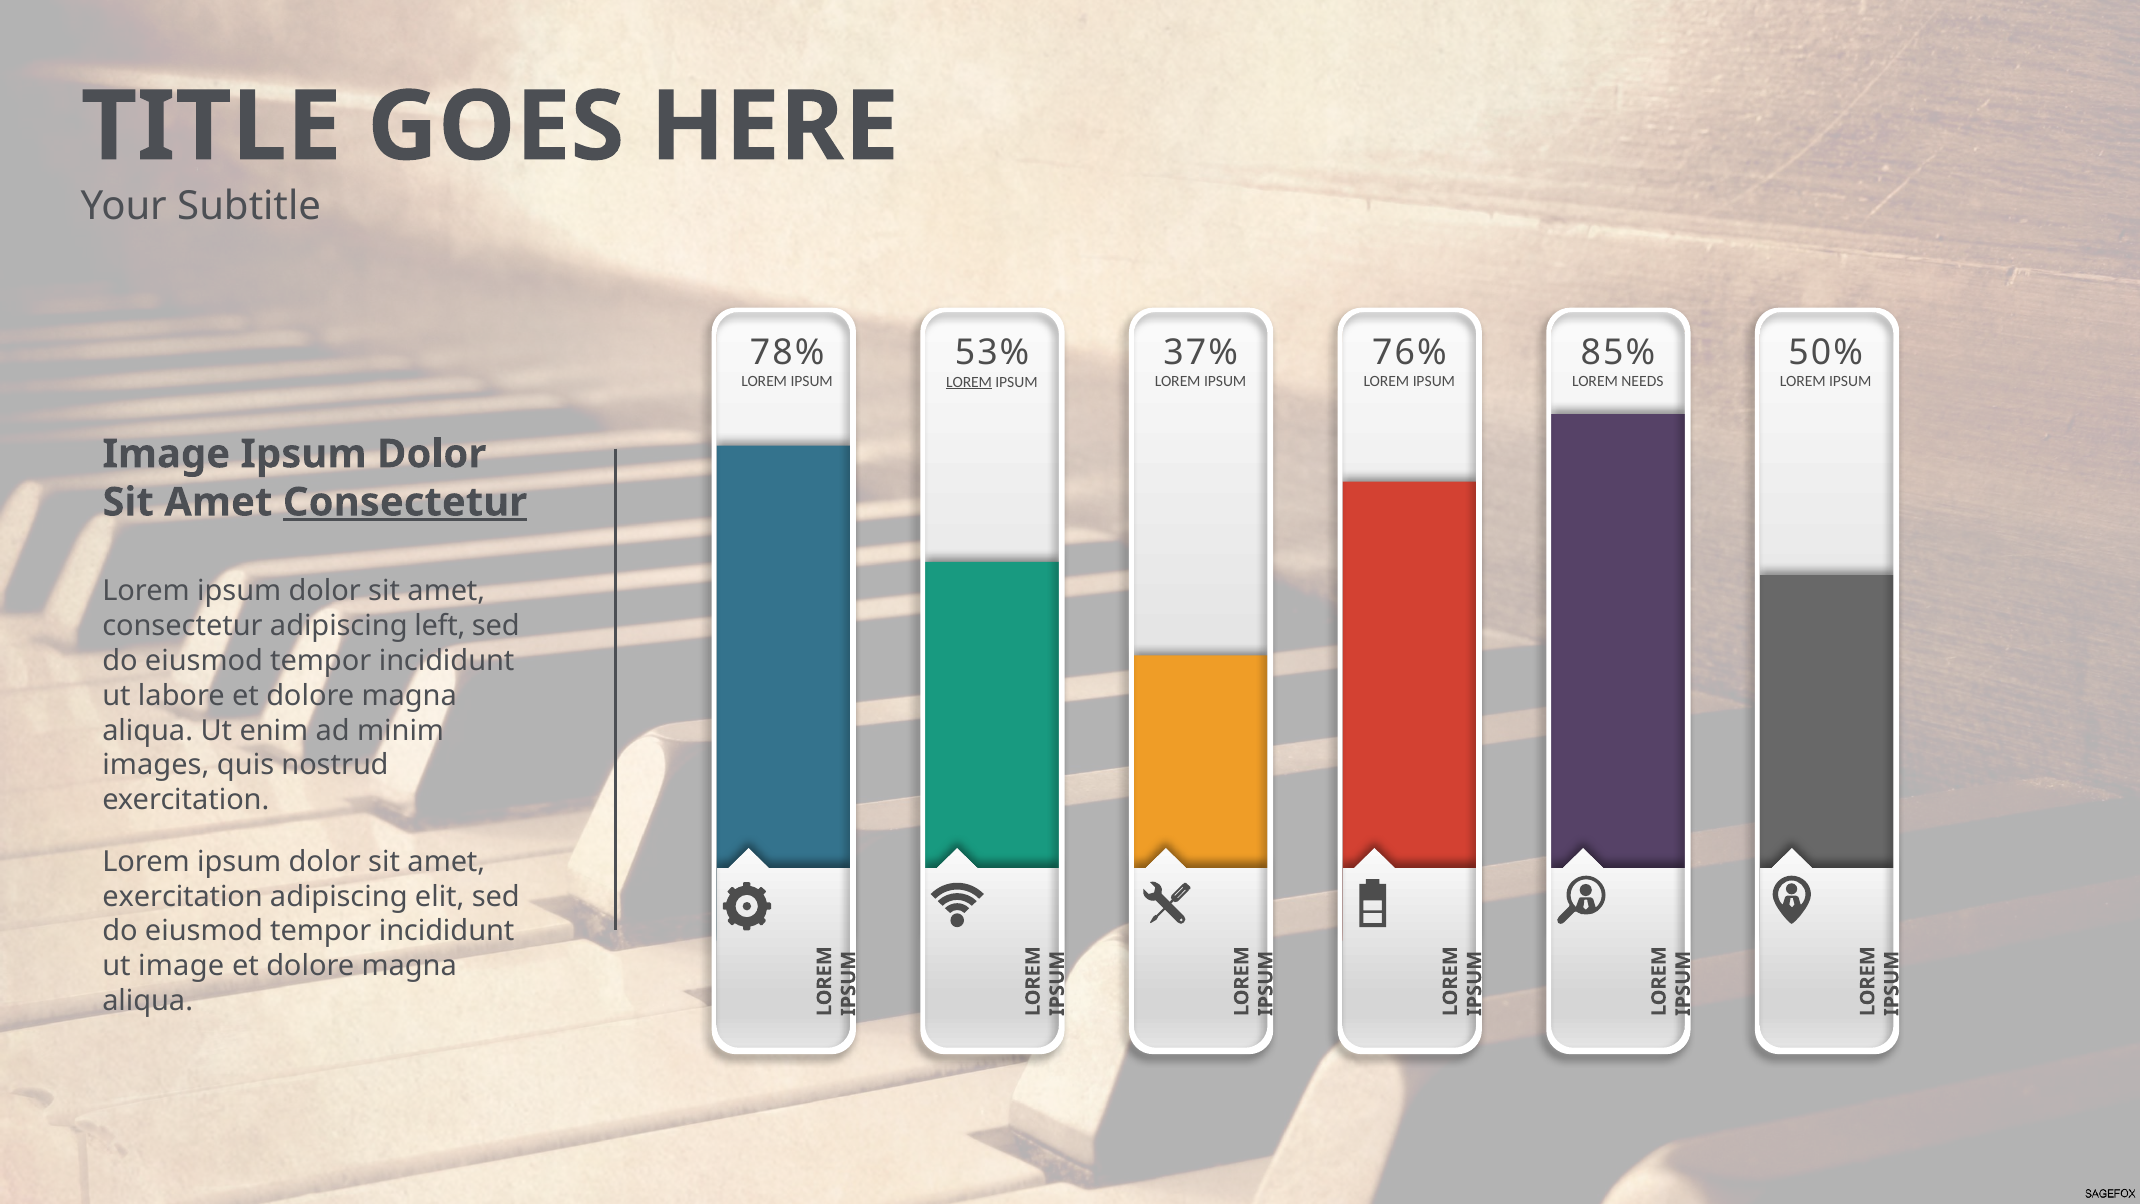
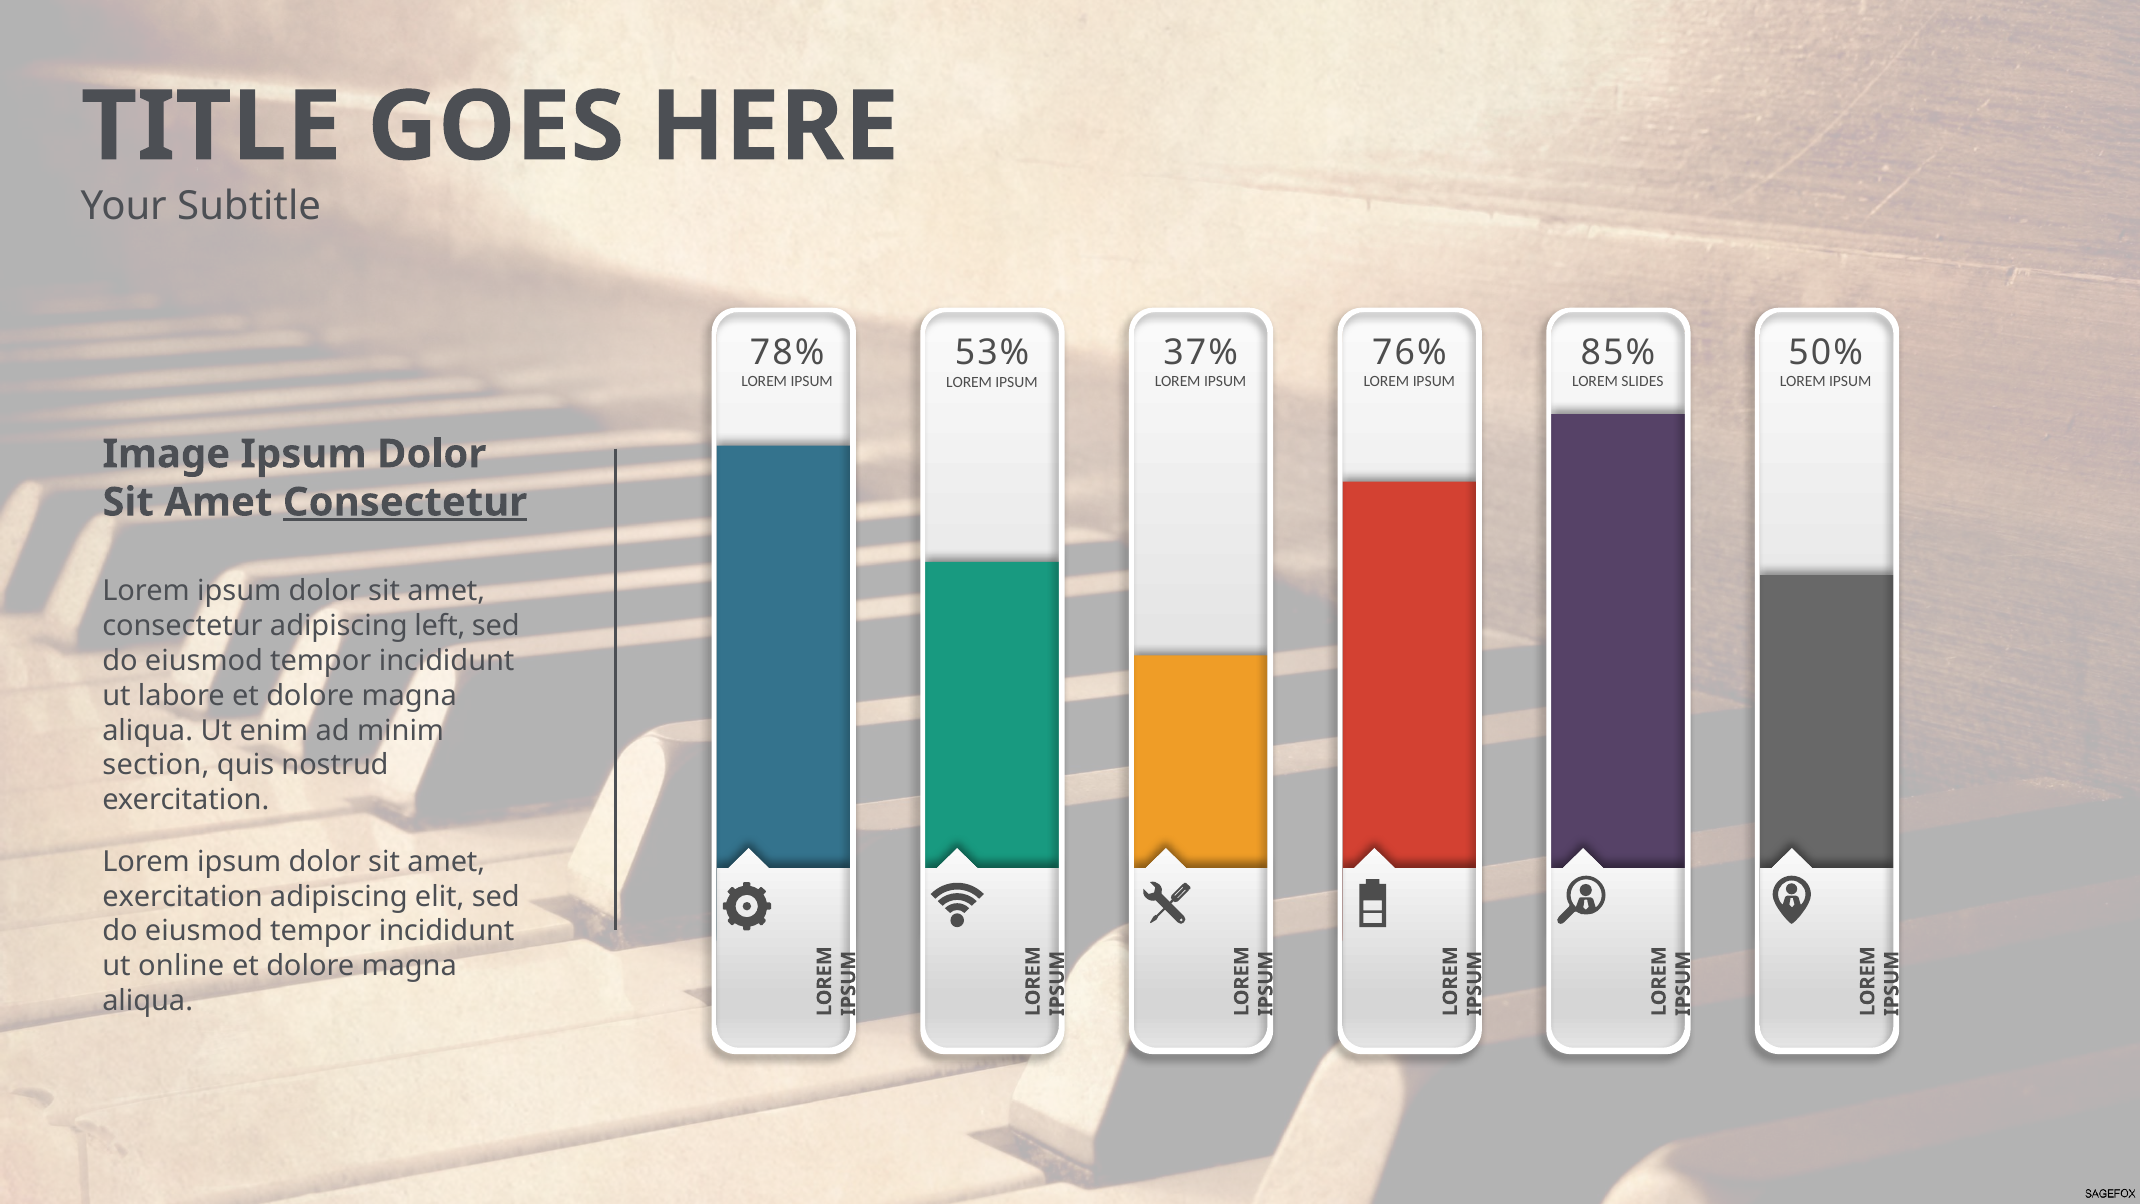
NEEDS: NEEDS -> SLIDES (1642, 382)
LOREM underline: present -> none (969, 382)
images: images -> section (156, 765)
ut image: image -> online (181, 966)
